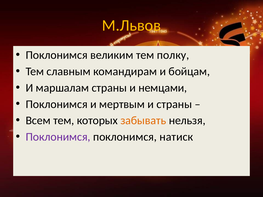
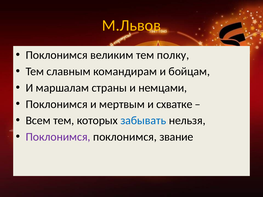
и страны: страны -> схватке (174, 104)
забывать colour: orange -> blue (143, 121)
натиск: натиск -> звание (176, 137)
